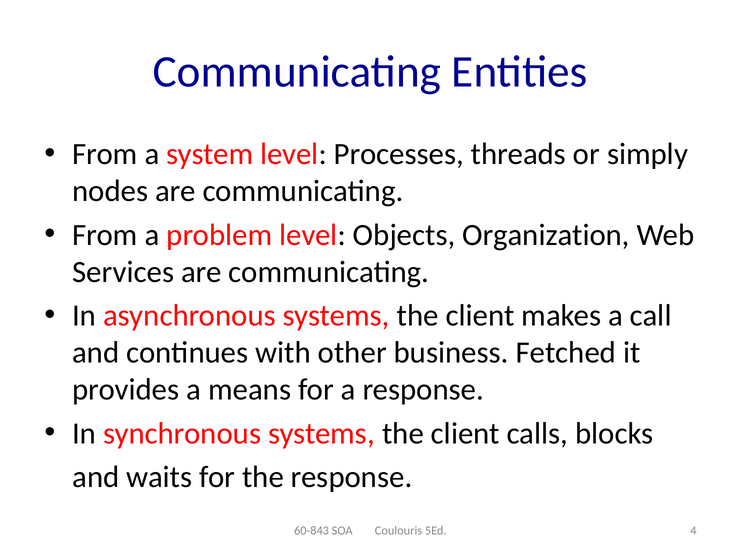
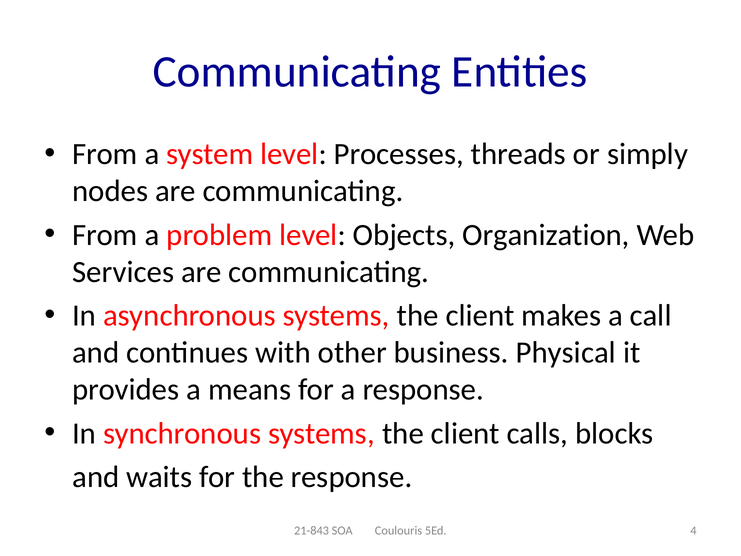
Fetched: Fetched -> Physical (566, 352)
60-843: 60-843 -> 21-843 (312, 531)
